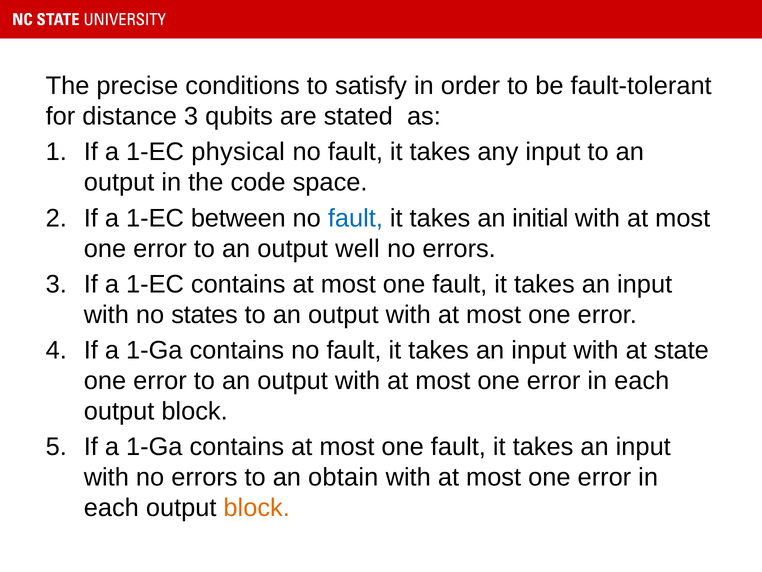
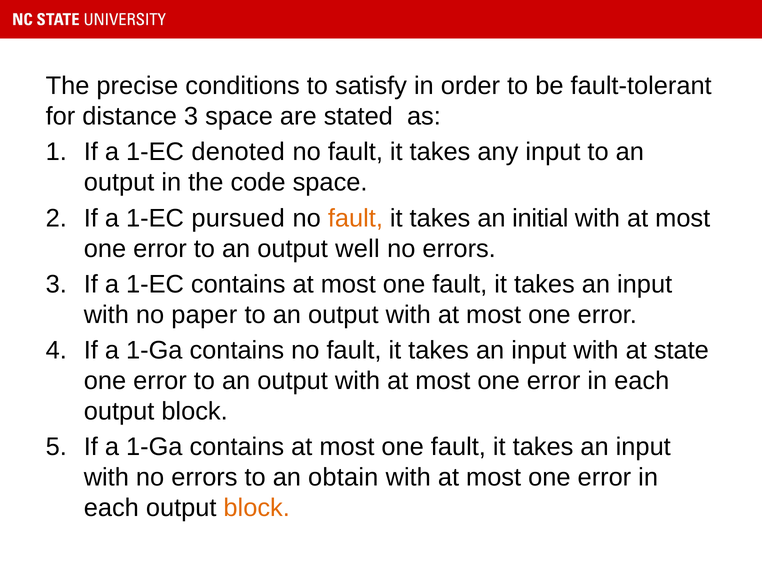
3 qubits: qubits -> space (239, 116)
physical: physical -> denoted (238, 152)
between: between -> pursued (238, 218)
fault colour: blue -> orange (355, 218)
states: states -> paper (204, 314)
